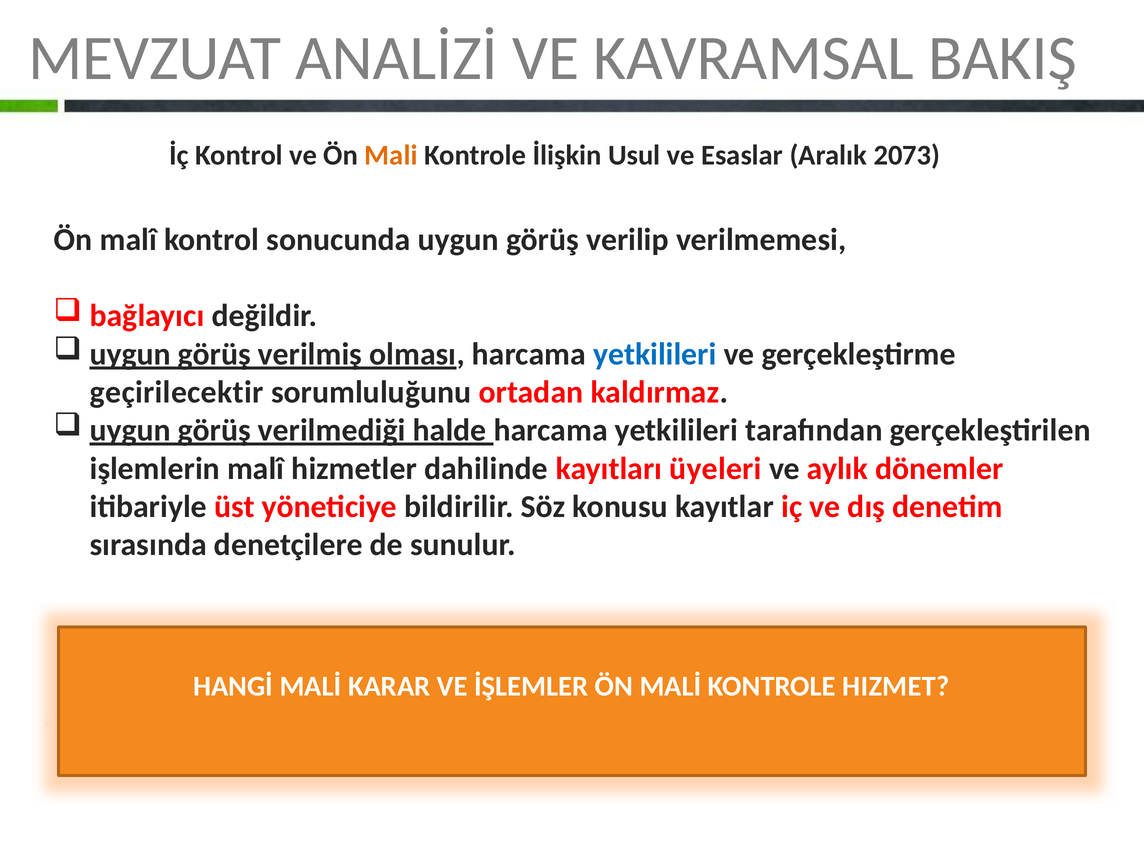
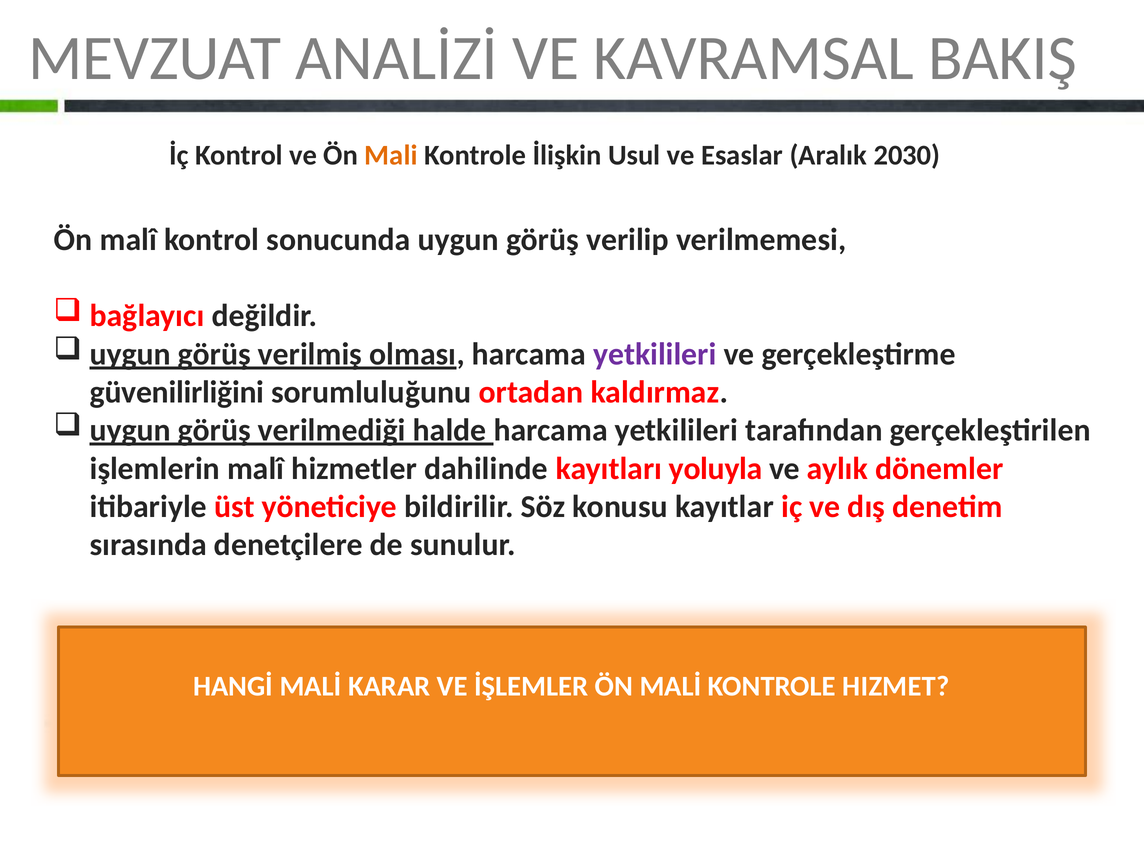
2073: 2073 -> 2030 (907, 155)
yetkilileri colour: blue -> purple (655, 354)
geçirilecektir: geçirilecektir -> güvenilirliğini (177, 392)
üyeleri: üyeleri -> yoluyla (716, 469)
